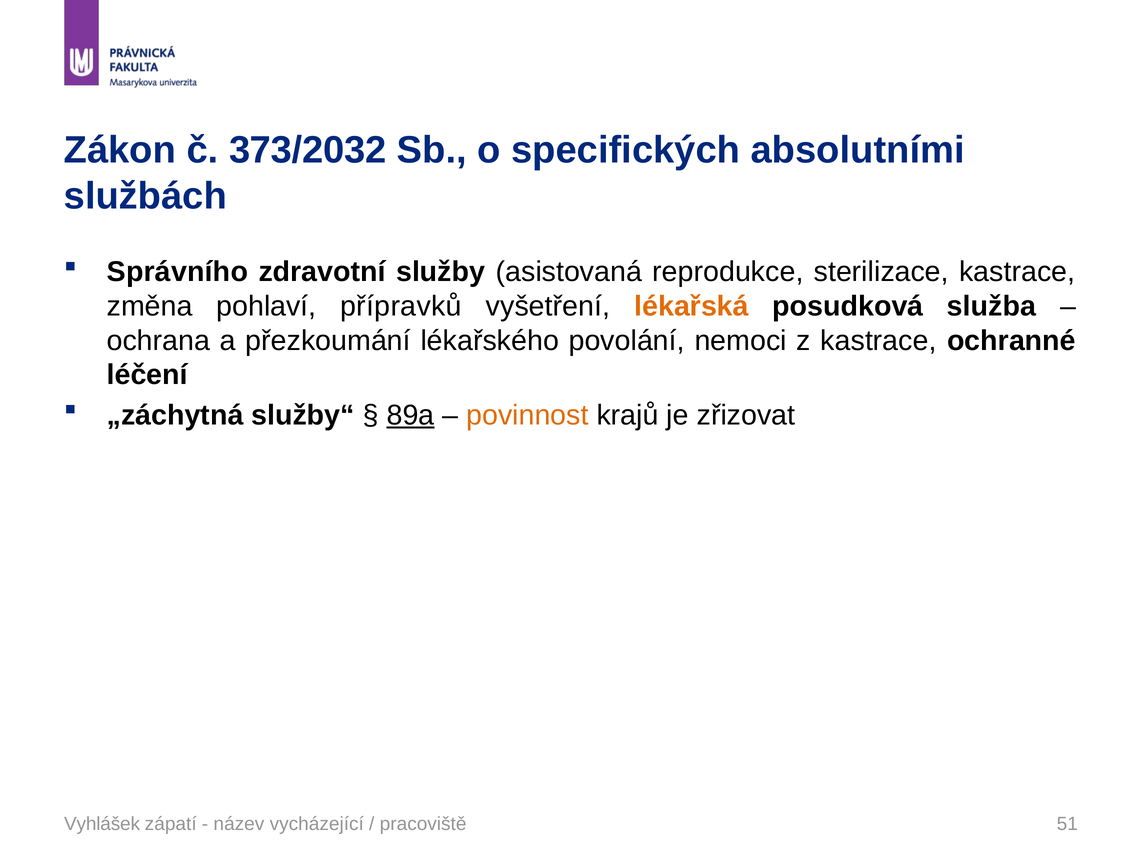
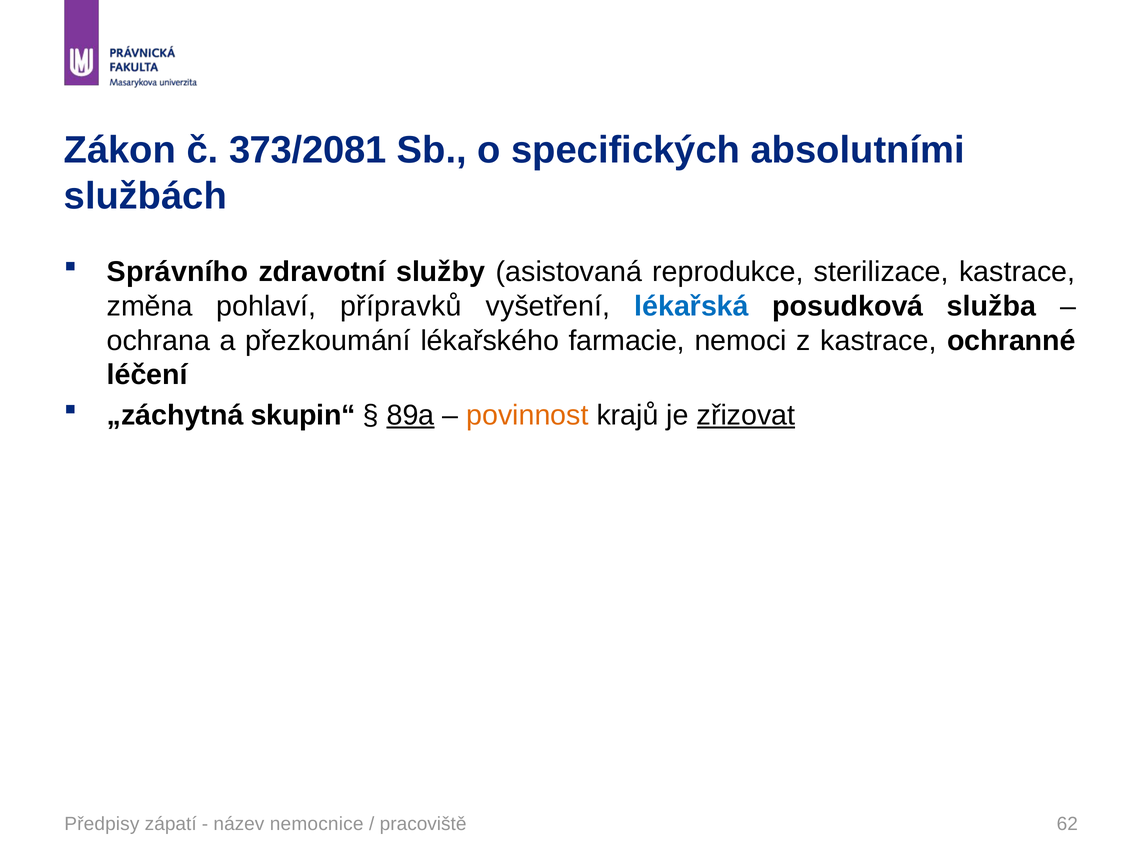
373/2032: 373/2032 -> 373/2081 (308, 150)
lékařská colour: orange -> blue (692, 306)
povolání: povolání -> farmacie (627, 341)
služby“: služby“ -> skupin“ (303, 415)
zřizovat underline: none -> present (746, 415)
Vyhlášek: Vyhlášek -> Předpisy (102, 824)
vycházející: vycházející -> nemocnice (317, 824)
51: 51 -> 62 (1067, 824)
